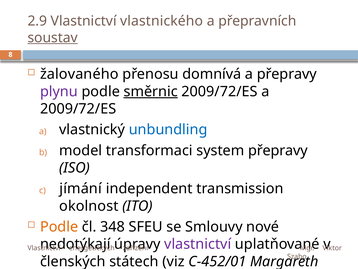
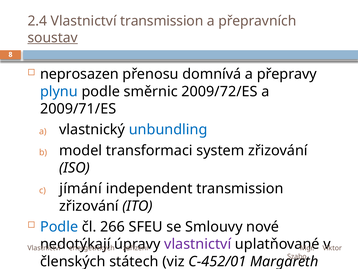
2.9: 2.9 -> 2.4 (37, 21)
Vlastnictví vlastnického: vlastnického -> transmission (162, 21)
žalovaného: žalovaného -> neprosazen (79, 74)
plynu colour: purple -> blue (59, 91)
směrnic underline: present -> none (151, 91)
2009/72/ES: 2009/72/ES -> 2009/71/ES (78, 109)
system přepravy: přepravy -> zřizování (278, 150)
okolnost: okolnost -> zřizování (89, 206)
Podle colour: orange -> blue (59, 226)
348: 348 -> 266 (113, 226)
